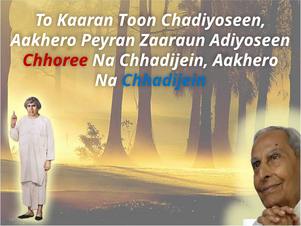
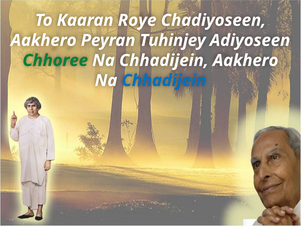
Toon: Toon -> Roye (137, 20)
Zaaraun: Zaaraun -> Tuhinjey (173, 40)
Chhoree colour: red -> green (55, 60)
